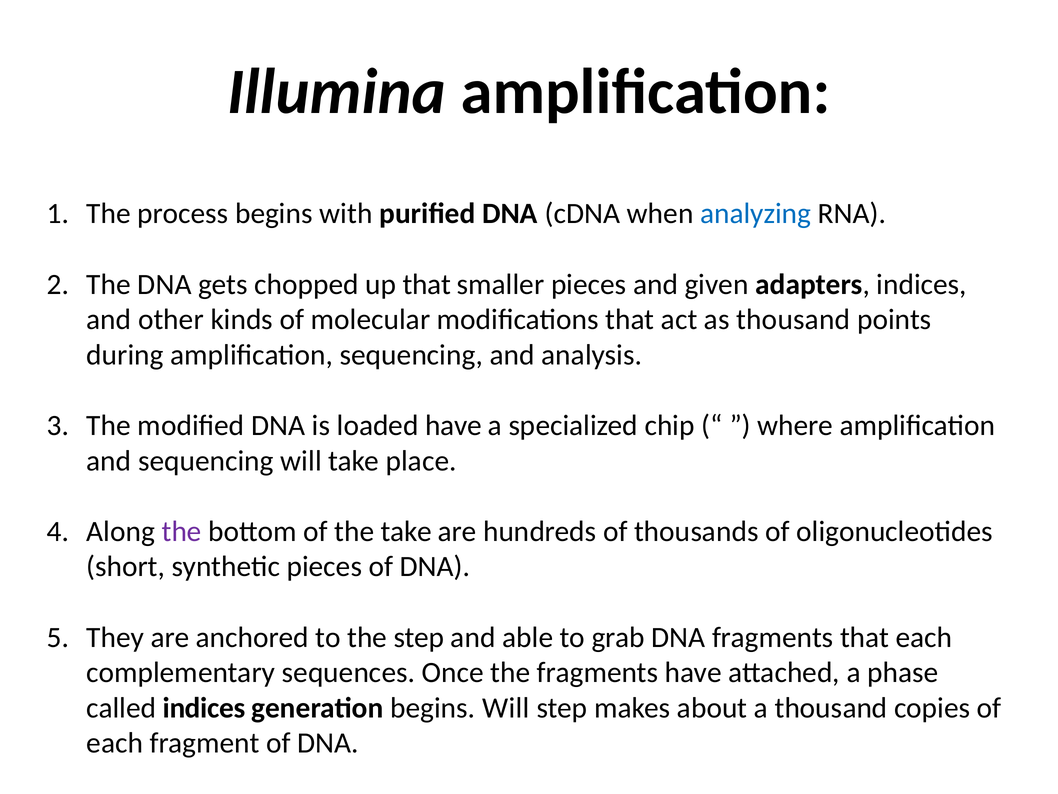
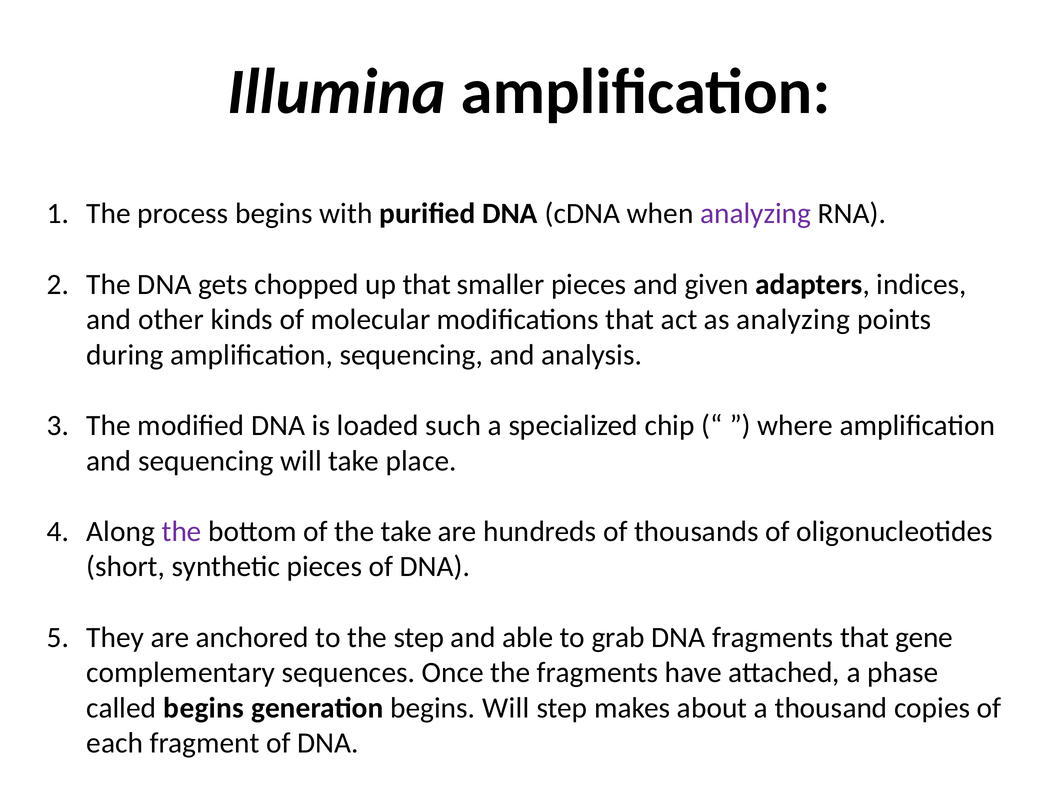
analyzing colour: blue -> purple (756, 214)
as thousand: thousand -> analyzing (793, 319)
loaded have: have -> such (453, 425)
that each: each -> gene (924, 637)
called indices: indices -> begins (204, 708)
